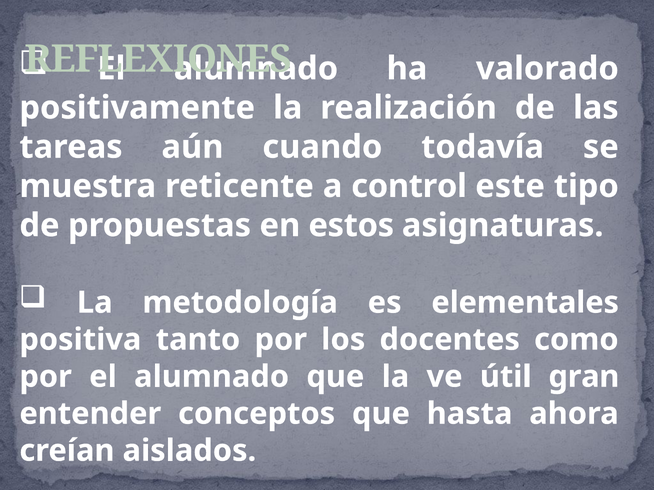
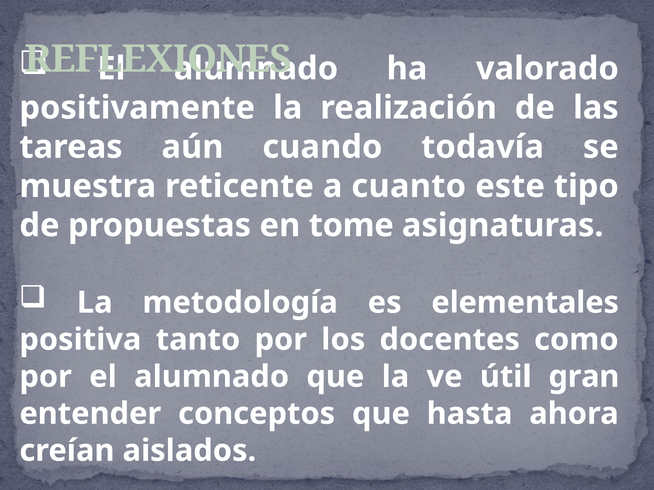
control: control -> cuanto (409, 186)
estos: estos -> tome (351, 226)
